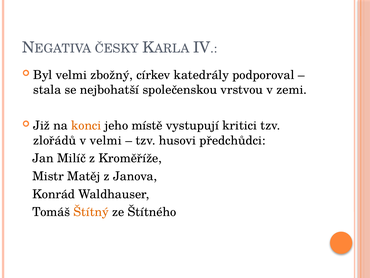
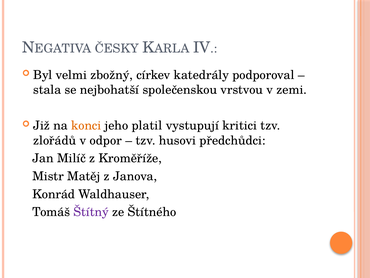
místě: místě -> platil (147, 125)
v velmi: velmi -> odpor (106, 140)
Štítný colour: orange -> purple (91, 212)
